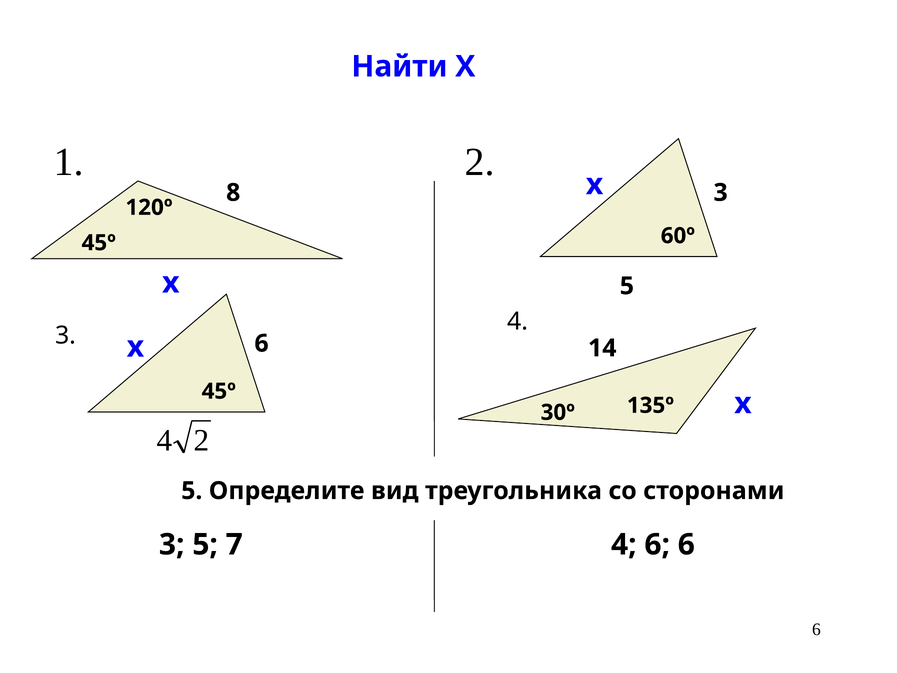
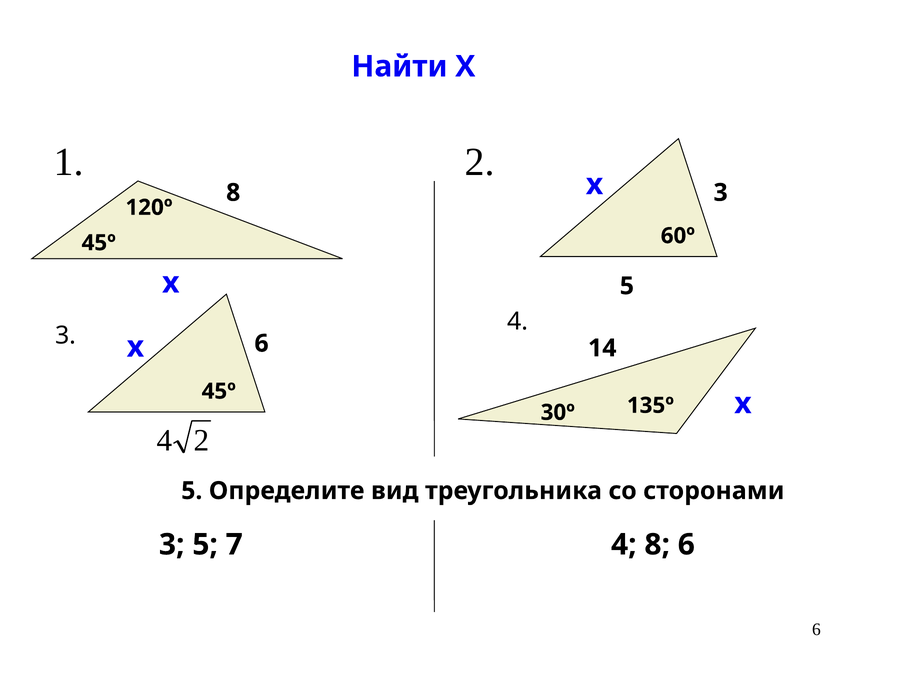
4 6: 6 -> 8 (657, 544)
